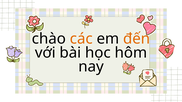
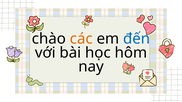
đến colour: orange -> blue (137, 39)
